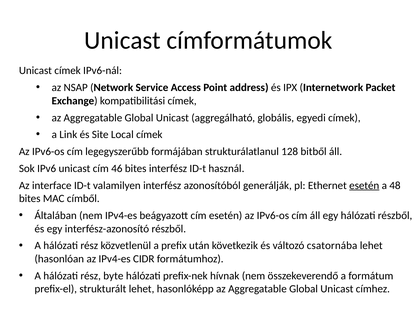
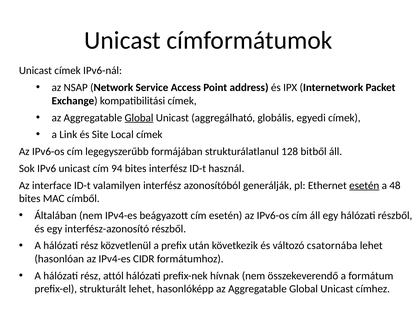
Global underline: none -> present (139, 118)
46: 46 -> 94 (117, 168)
byte: byte -> attól (113, 276)
